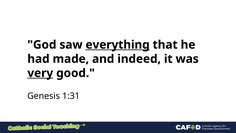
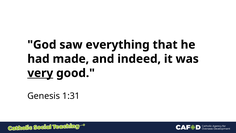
everything underline: present -> none (118, 45)
